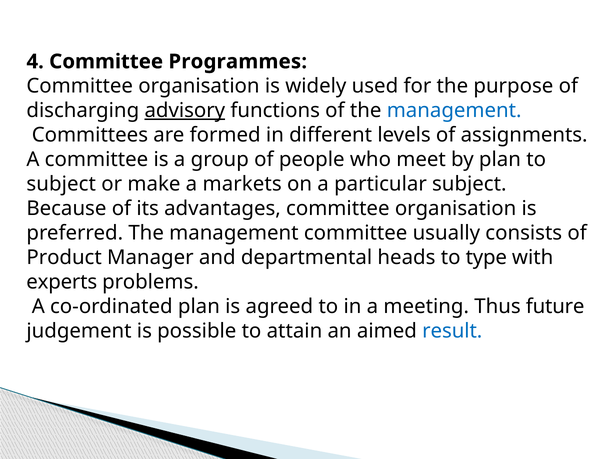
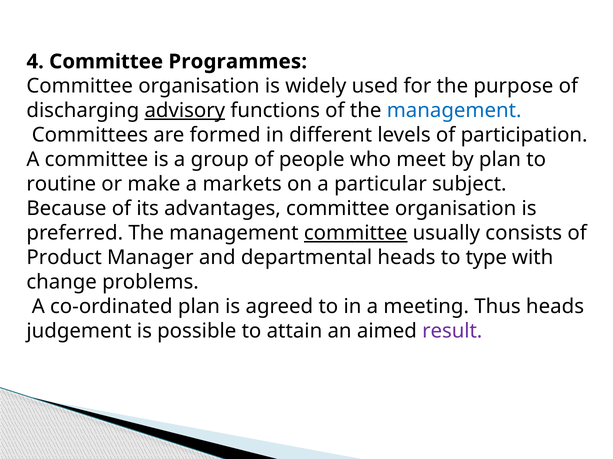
assignments: assignments -> participation (524, 135)
subject: subject -> routine (61, 184)
committee underline: none -> present (356, 233)
experts: experts -> change (62, 282)
Thus future: future -> heads (555, 307)
result colour: blue -> purple (452, 331)
